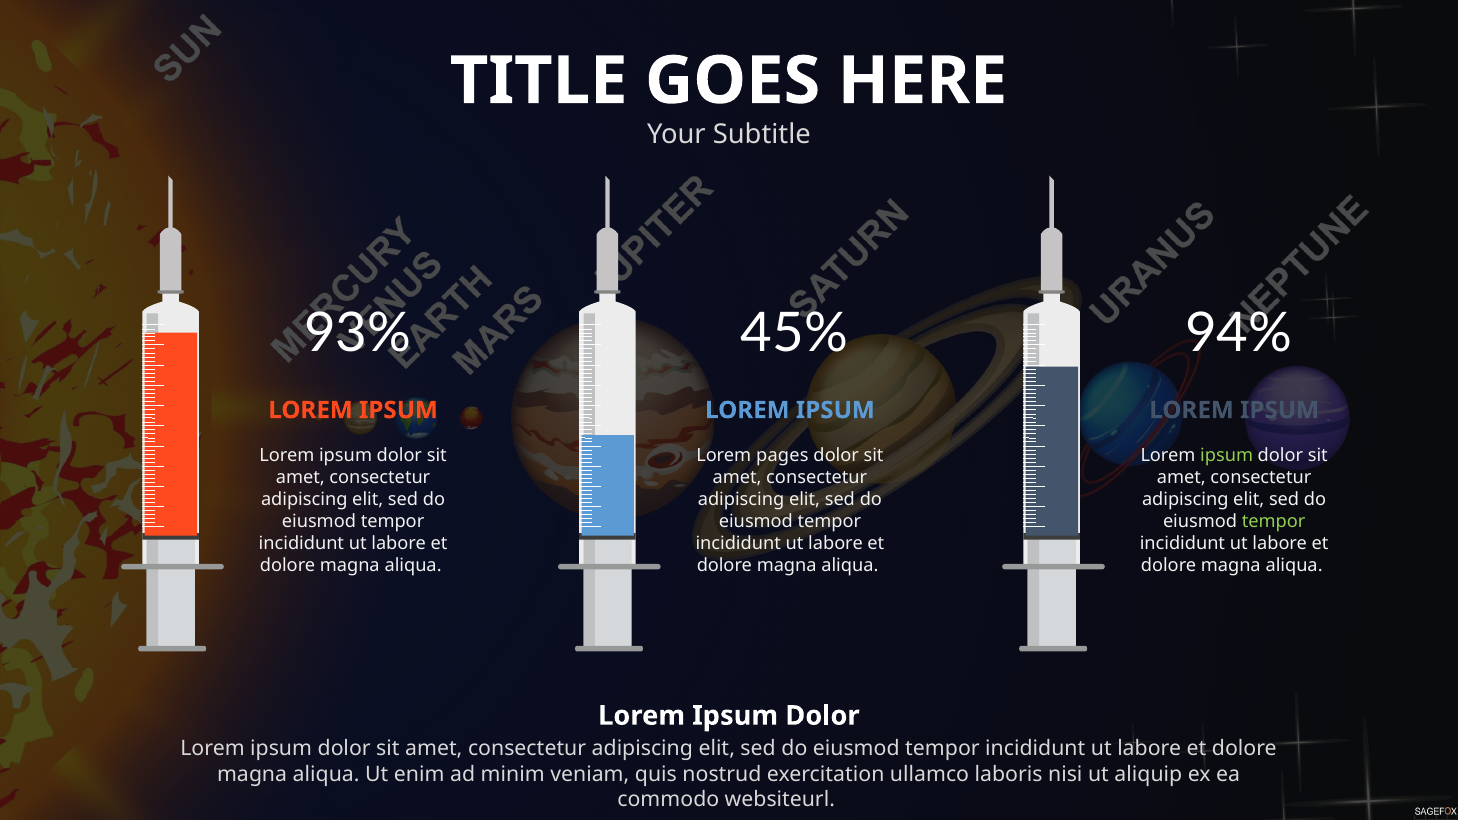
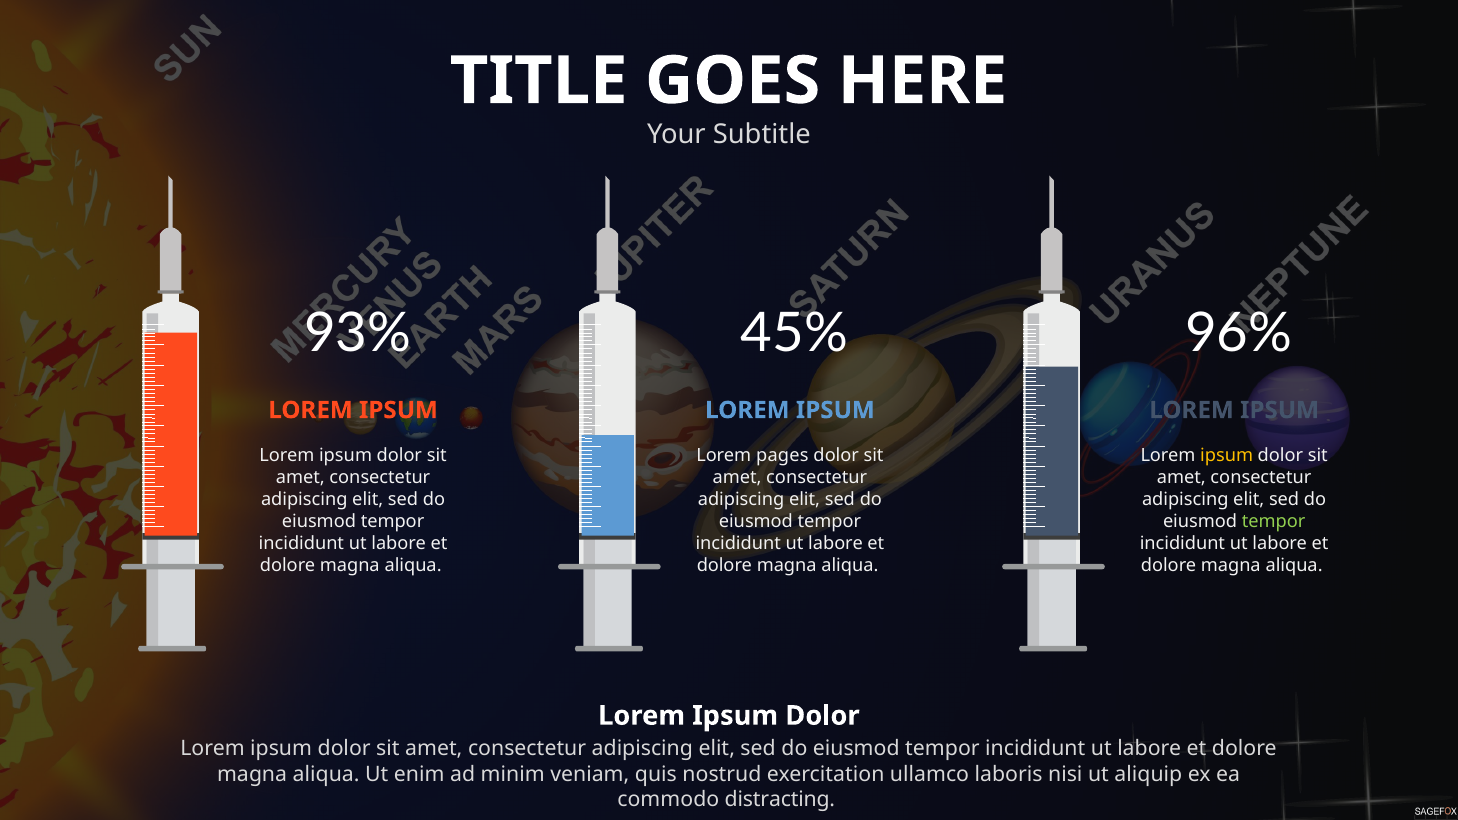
94%: 94% -> 96% (1239, 333)
ipsum colour: light green -> yellow (1227, 456)
websiteurl: websiteurl -> distracting (780, 800)
